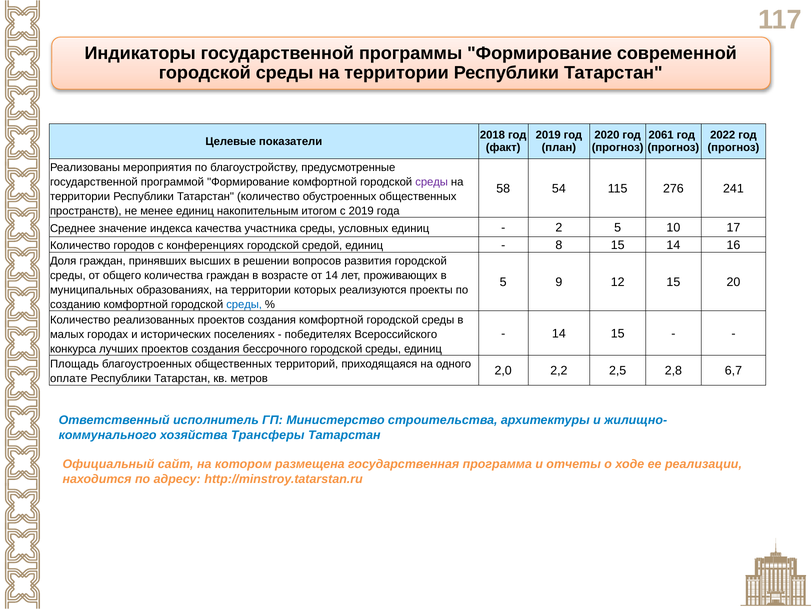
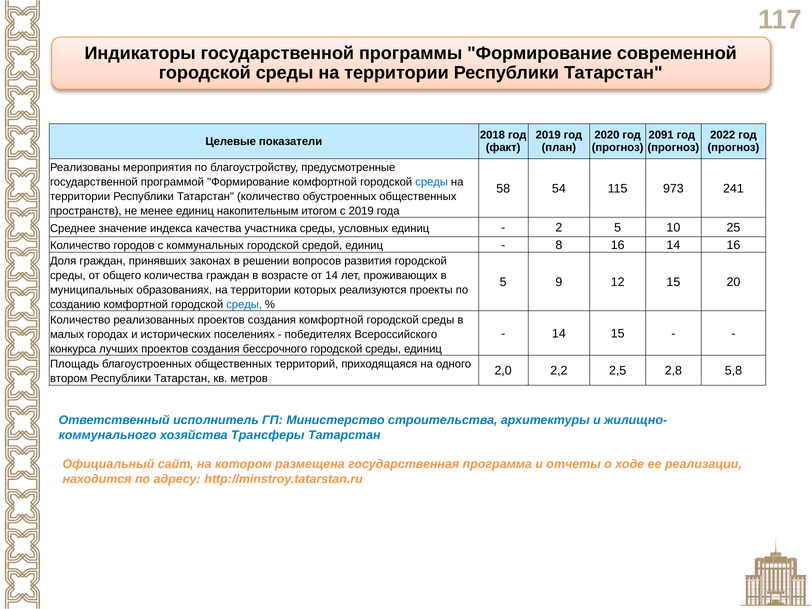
2061: 2061 -> 2091 (661, 135)
среды colour: purple -> blue (432, 182)
276: 276 -> 973 (673, 189)
17: 17 -> 25 (733, 228)
конференциях: конференциях -> коммунальных (205, 246)
8 15: 15 -> 16 (618, 245)
высших: высших -> законах (210, 261)
6,7: 6,7 -> 5,8 (733, 371)
оплате: оплате -> втором (69, 379)
